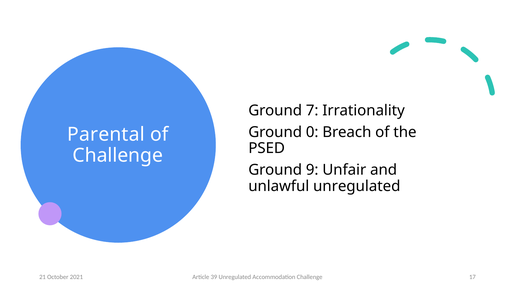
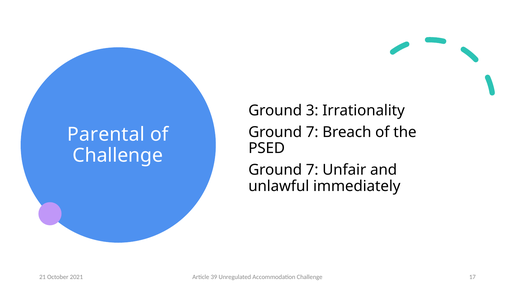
7: 7 -> 3 (312, 110)
0: 0 -> 7 (312, 132)
9: 9 -> 7 (312, 170)
unlawful unregulated: unregulated -> immediately (357, 186)
